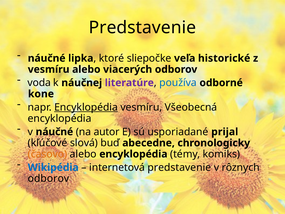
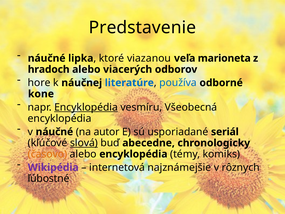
sliepočke: sliepočke -> viazanou (149, 58)
historické: historické -> marioneta (224, 58)
vesmíru: vesmíru -> hradoch (49, 69)
voda: voda -> hore (39, 83)
literatúre colour: purple -> blue (129, 83)
prijal: prijal -> seriál (225, 132)
slová underline: none -> present (84, 143)
Wikipédia colour: blue -> purple (53, 167)
internetová predstavenie: predstavenie -> najznámejšie (179, 167)
odborov: odborov -> ľúbostné (49, 178)
